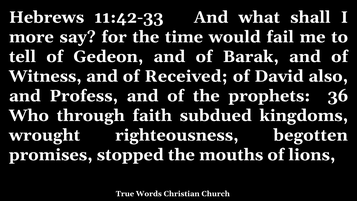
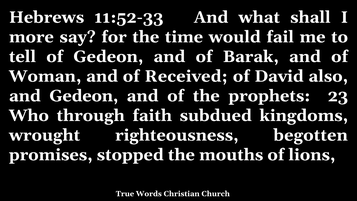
11:42-33: 11:42-33 -> 11:52-33 (129, 17)
Witness: Witness -> Woman (45, 76)
and Profess: Profess -> Gedeon (84, 96)
36: 36 -> 23 (338, 96)
